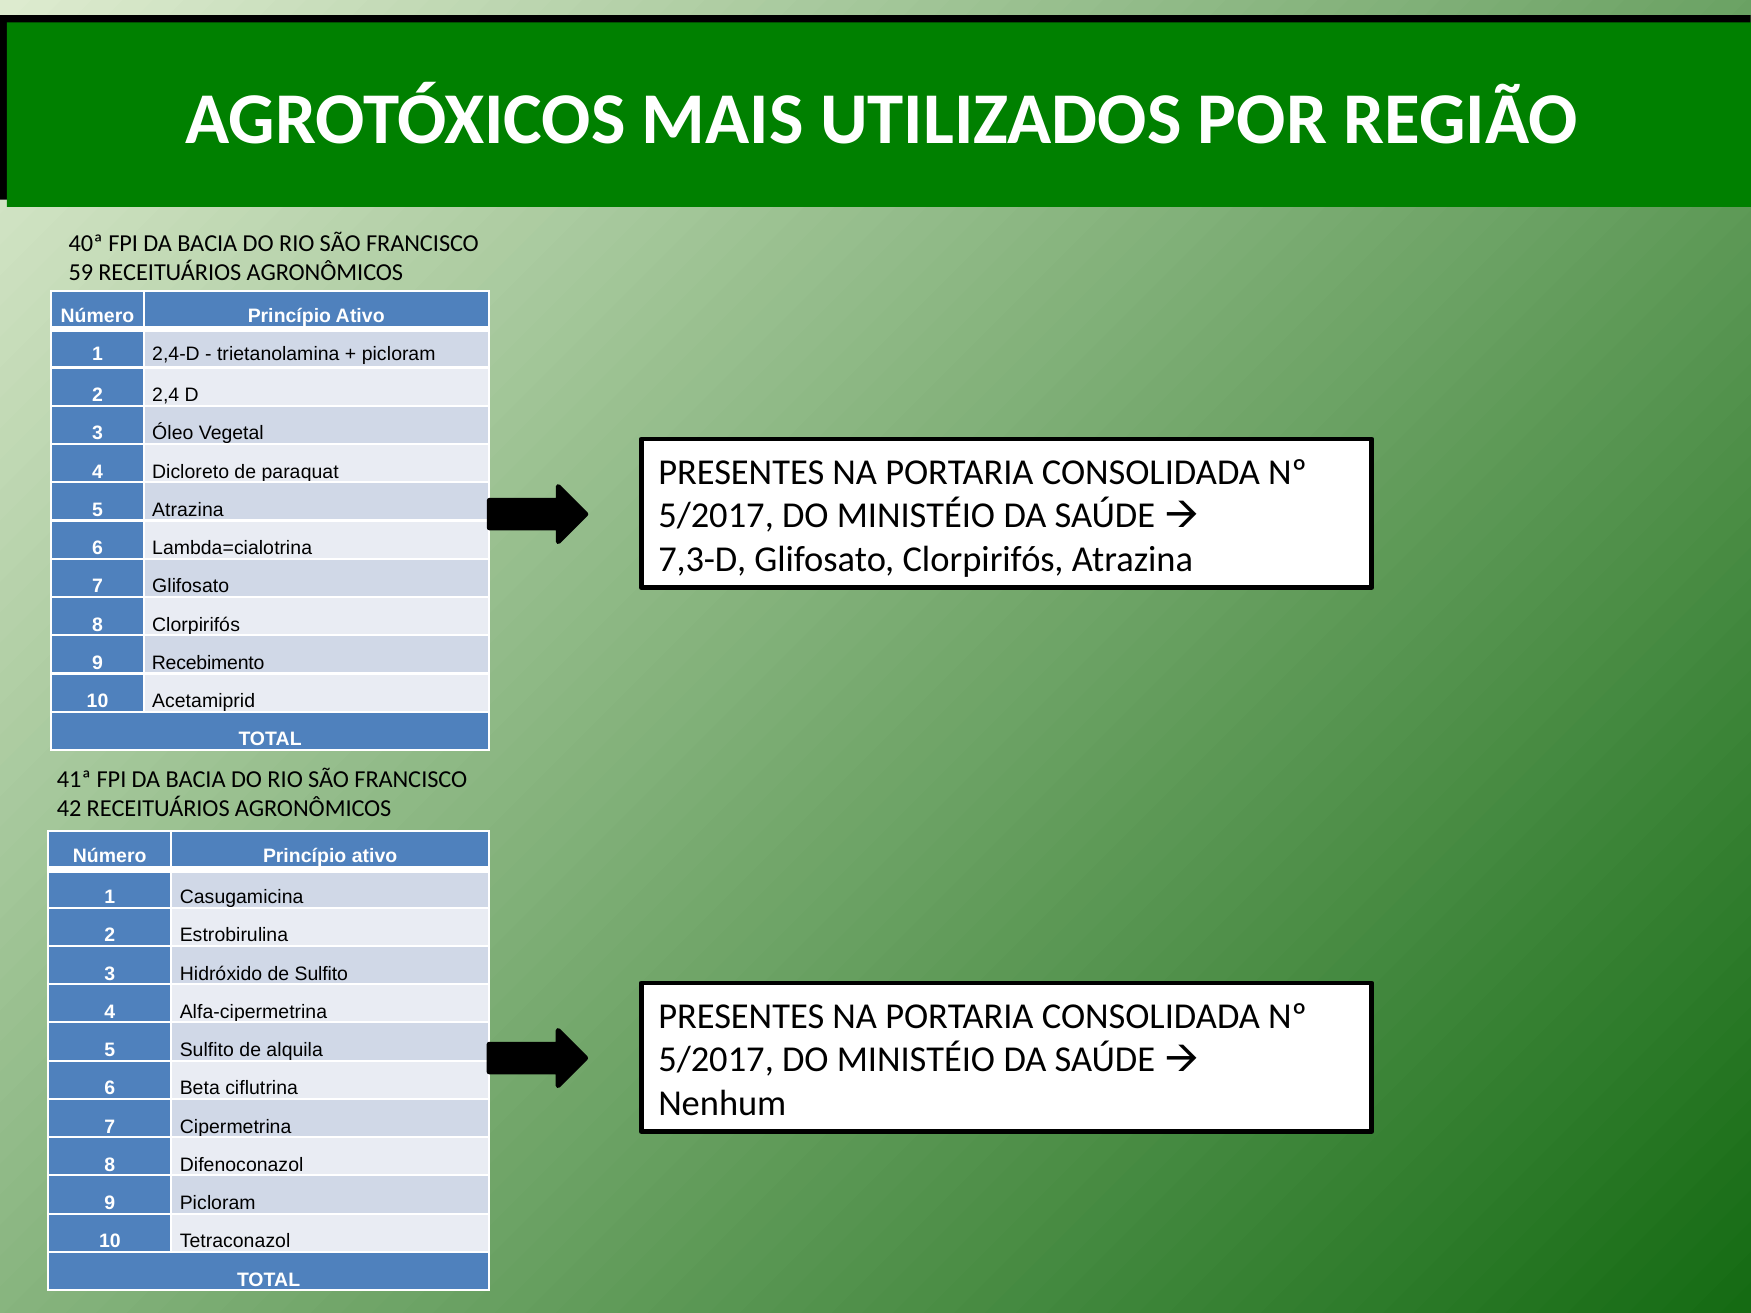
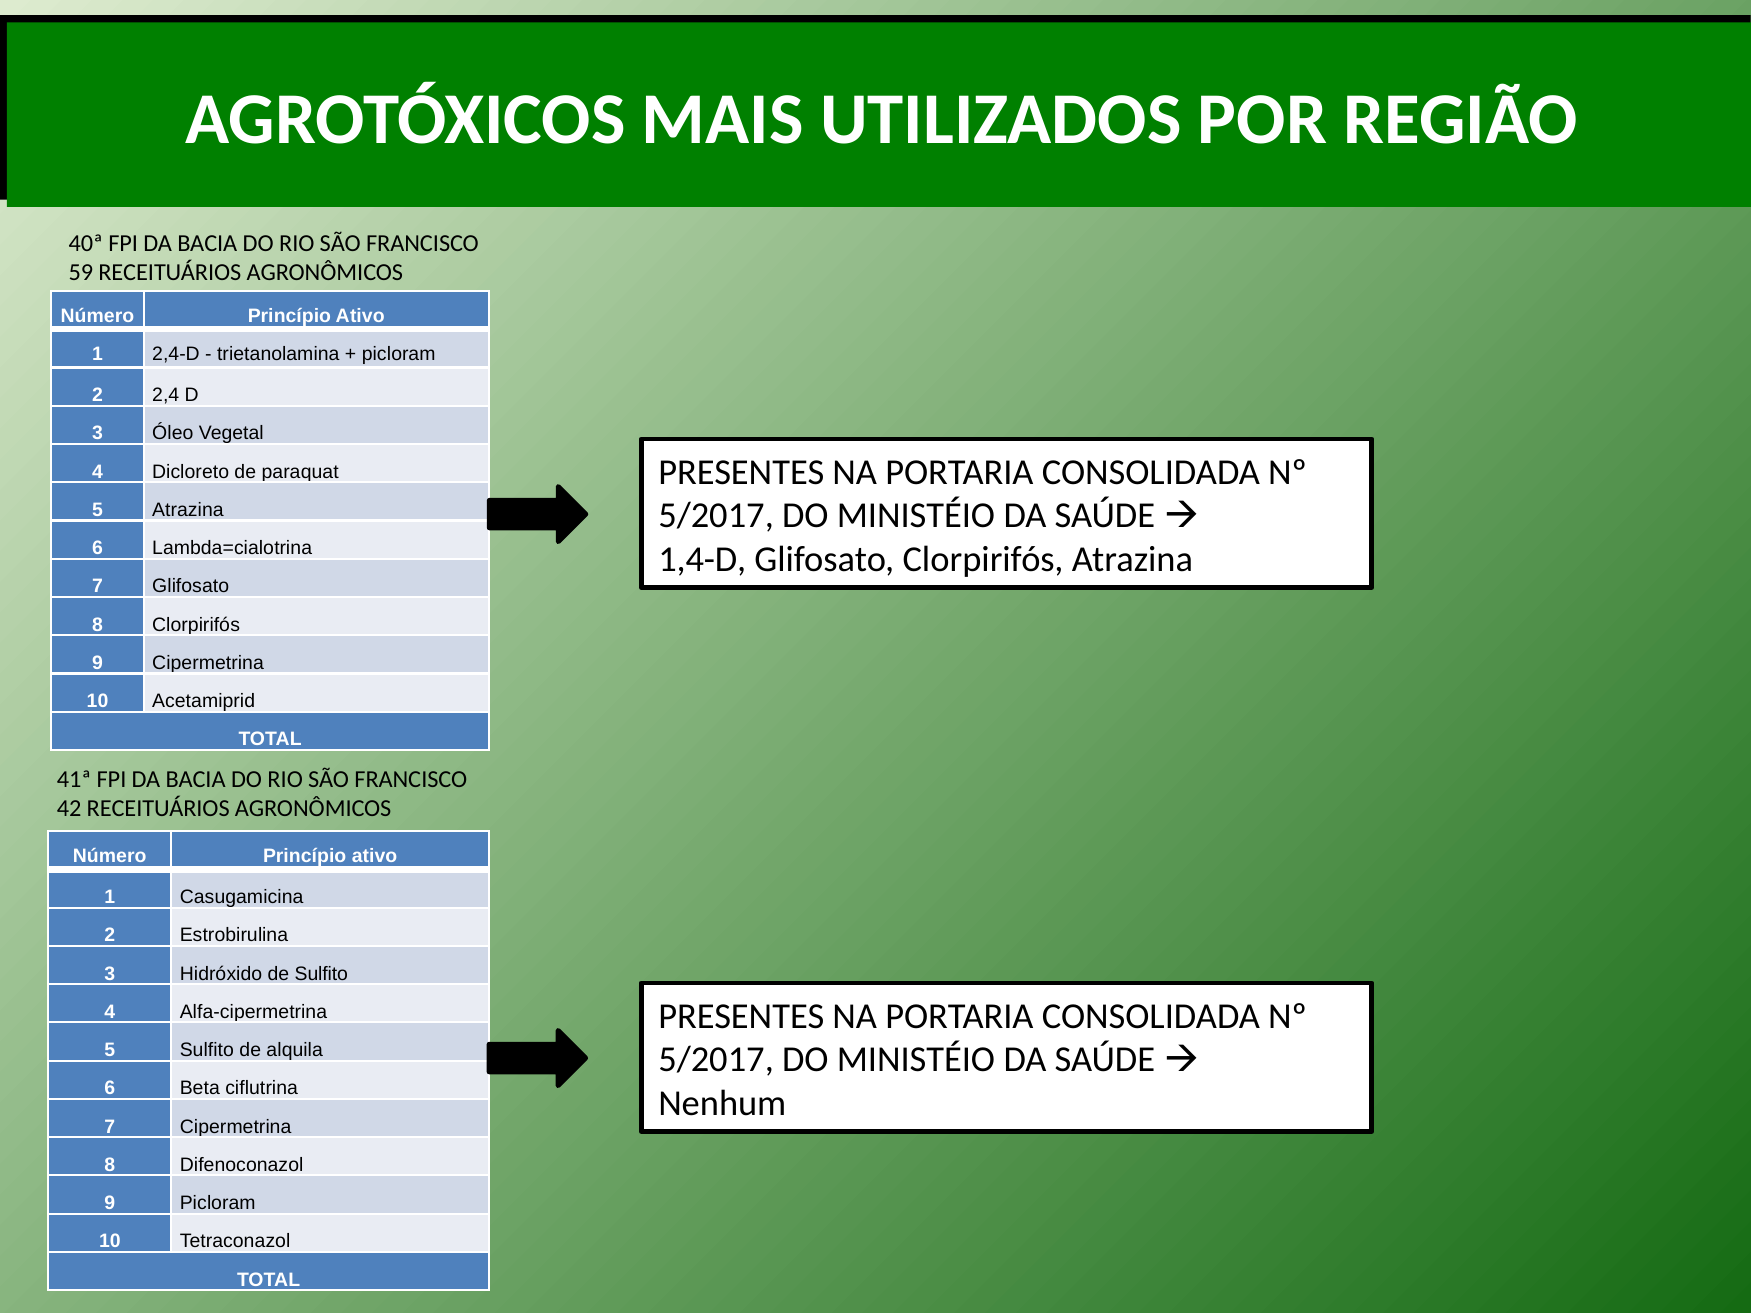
7,3-D: 7,3-D -> 1,4-D (702, 560)
9 Recebimento: Recebimento -> Cipermetrina (208, 663)
